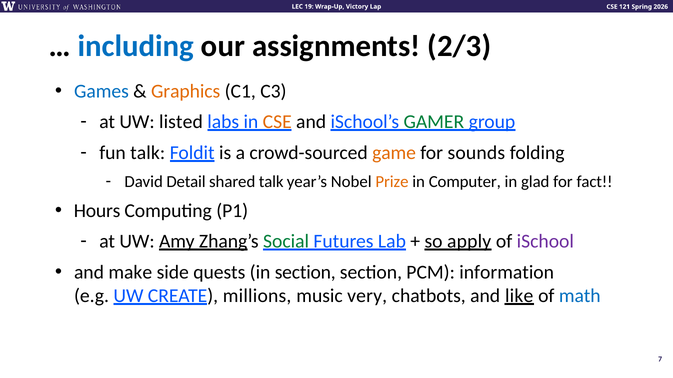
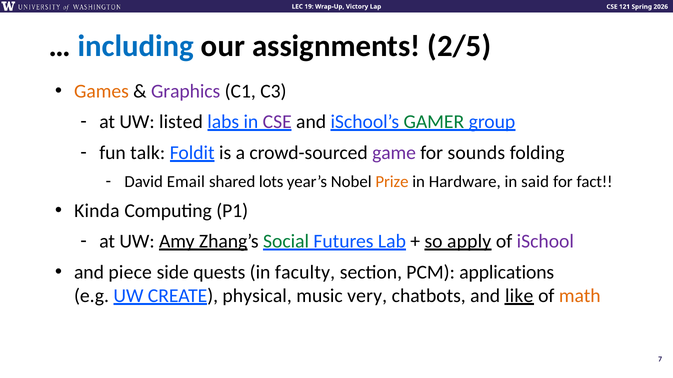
2/3: 2/3 -> 2/5 (459, 46)
Games colour: blue -> orange (101, 91)
Graphics colour: orange -> purple (186, 91)
CSE colour: orange -> purple (277, 122)
game colour: orange -> purple (394, 153)
Detail: Detail -> Email (186, 182)
shared talk: talk -> lots (271, 182)
Computer: Computer -> Hardware (465, 182)
glad: glad -> said (535, 182)
Hours: Hours -> Kinda (97, 211)
make: make -> piece (130, 273)
in section: section -> faculty (305, 273)
information: information -> applications (507, 273)
millions: millions -> physical (257, 296)
math colour: blue -> orange (580, 296)
